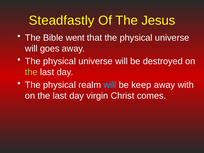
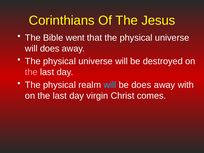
Steadfastly: Steadfastly -> Corinthians (62, 20)
will goes: goes -> does (50, 49)
the colour: light green -> pink (31, 72)
be keep: keep -> does (141, 85)
